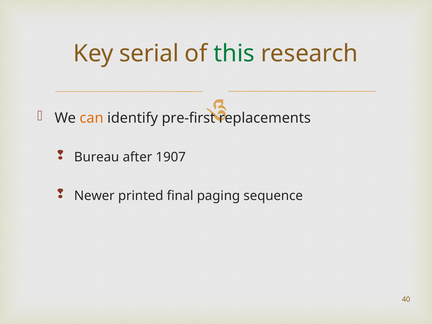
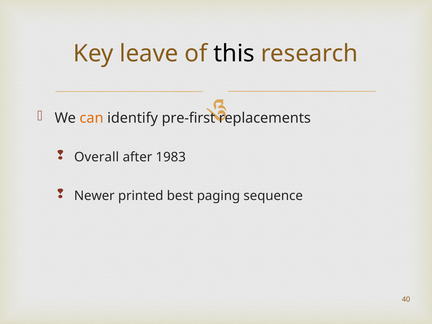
serial: serial -> leave (149, 54)
this colour: green -> black (234, 54)
Bureau: Bureau -> Overall (97, 157)
1907: 1907 -> 1983 (171, 157)
final: final -> best (180, 196)
